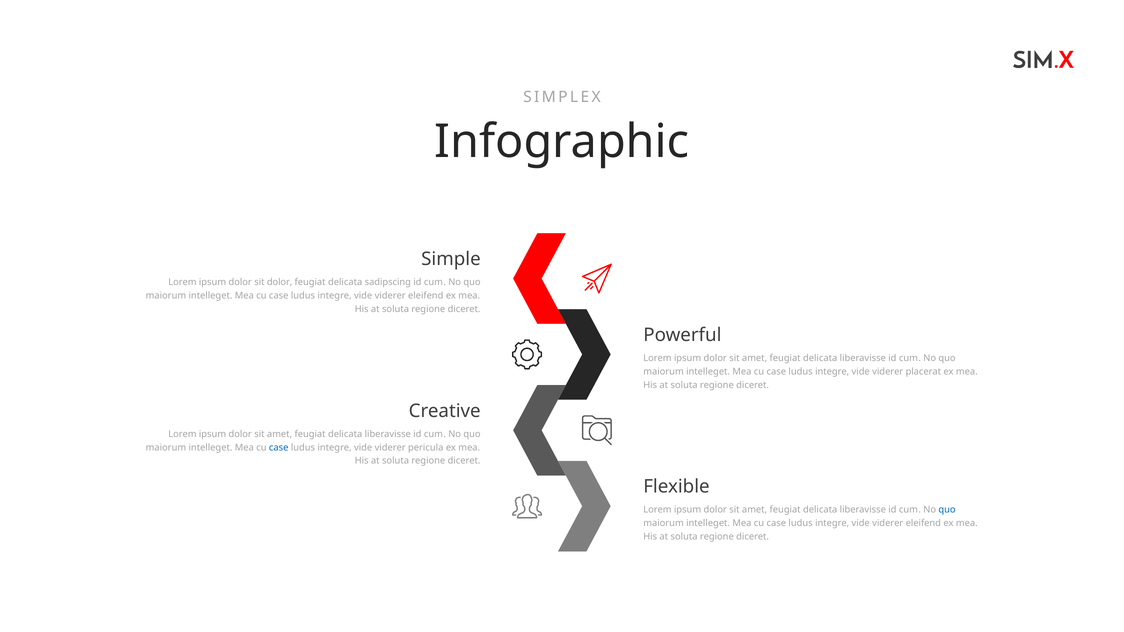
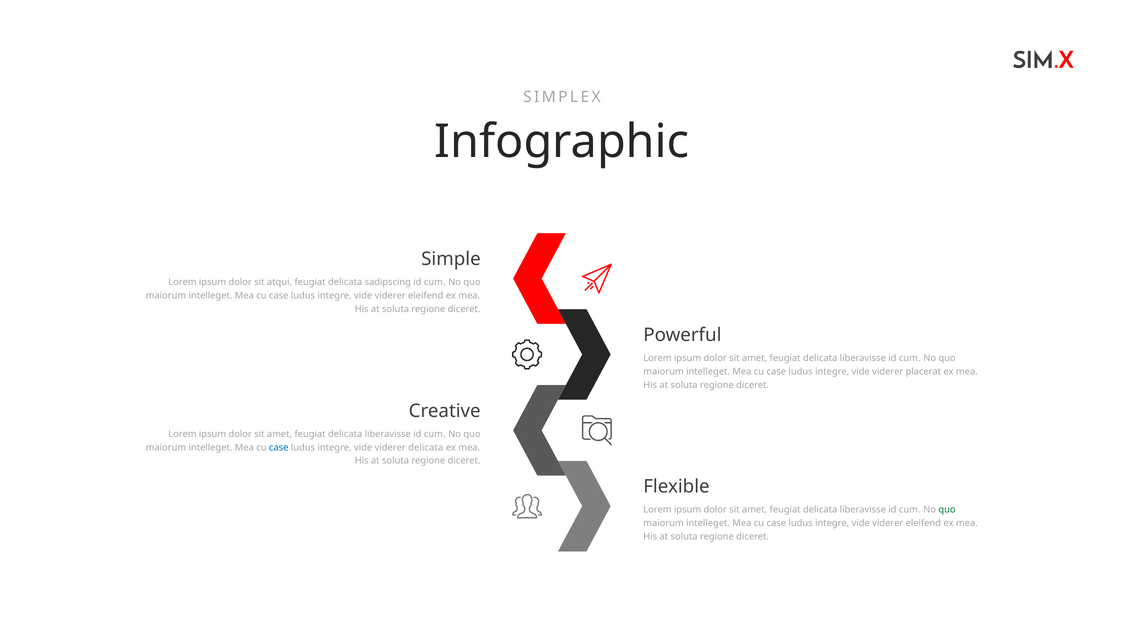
sit dolor: dolor -> atqui (280, 282)
viderer pericula: pericula -> delicata (426, 448)
quo colour: blue -> green (947, 510)
